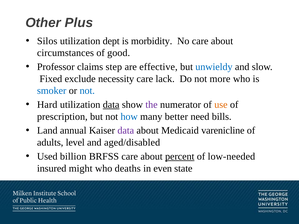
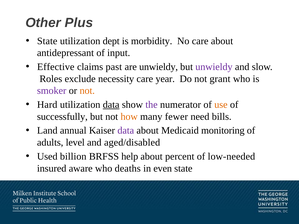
Silos: Silos -> State (47, 41)
circumstances: circumstances -> antidepressant (65, 53)
good: good -> input (119, 53)
Professor: Professor -> Effective (56, 67)
step: step -> past (114, 67)
are effective: effective -> unwieldy (159, 67)
unwieldy colour: blue -> purple (214, 67)
Fixed: Fixed -> Roles (51, 79)
lack: lack -> year (165, 79)
more: more -> grant (220, 79)
smoker colour: blue -> purple (52, 91)
not colour: blue -> orange (87, 91)
prescription: prescription -> successfully (62, 117)
how colour: blue -> orange (129, 117)
better: better -> fewer (176, 117)
varenicline: varenicline -> monitoring (223, 131)
BRFSS care: care -> help (130, 157)
percent underline: present -> none (180, 157)
might: might -> aware (81, 169)
